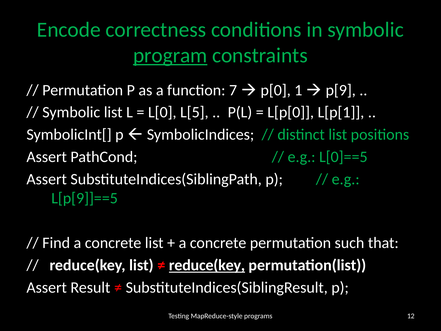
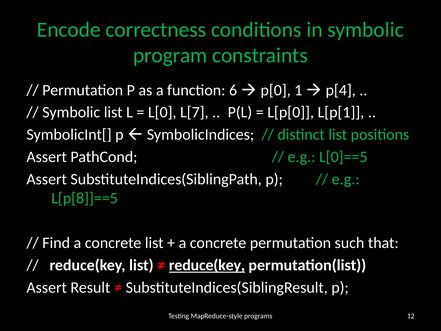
program underline: present -> none (170, 56)
7: 7 -> 6 (233, 90)
p[9: p[9 -> p[4 (341, 90)
L[5: L[5 -> L[7 (194, 112)
L[p[9]]==5: L[p[9]]==5 -> L[p[8]]==5 (85, 198)
